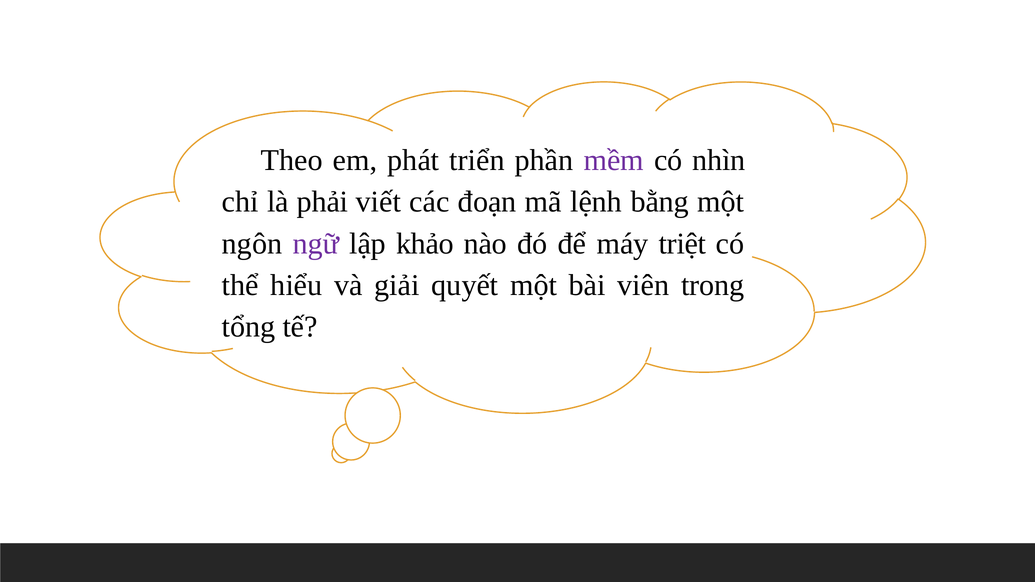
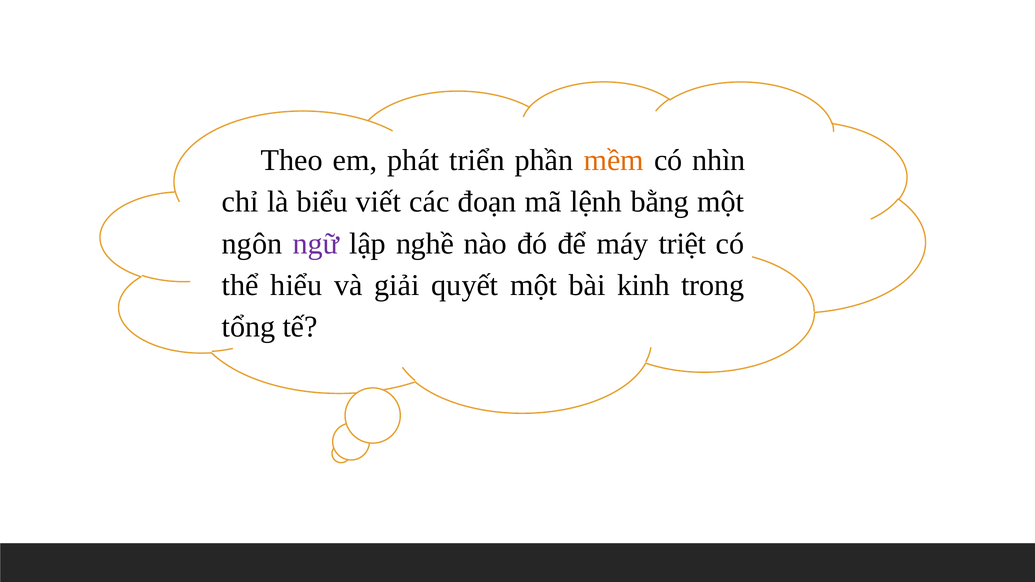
mềm colour: purple -> orange (614, 160)
phải: phải -> biểu (323, 202)
khảo: khảo -> nghề (425, 244)
viên: viên -> kinh (643, 285)
